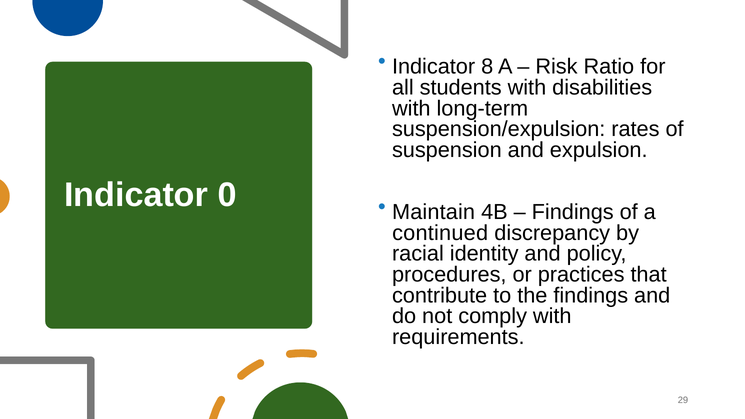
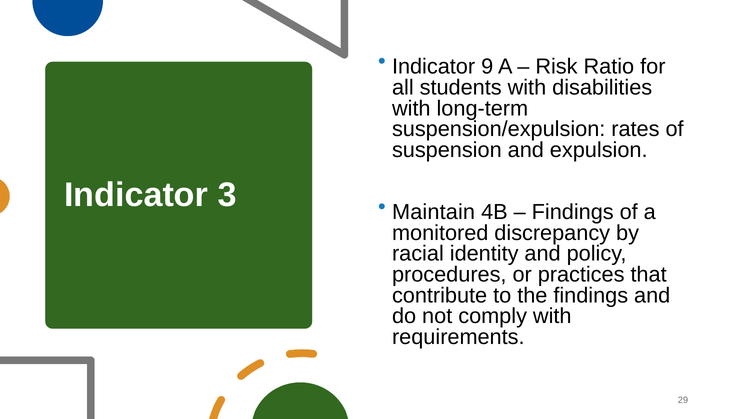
8: 8 -> 9 (487, 67)
0: 0 -> 3 (227, 195)
continued: continued -> monitored (440, 233)
